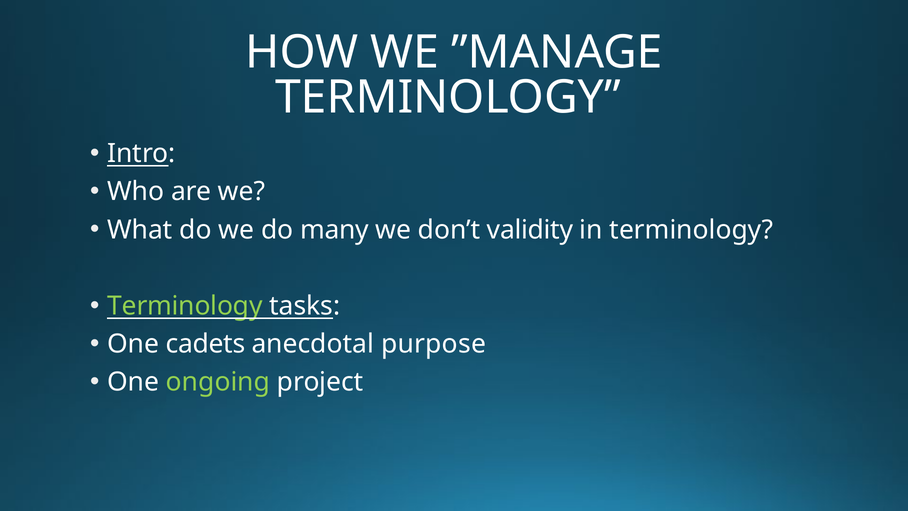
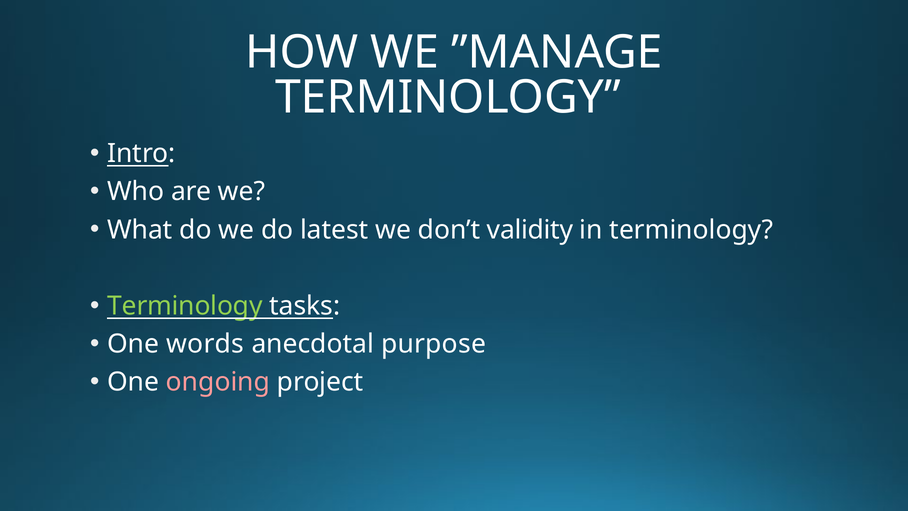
many: many -> latest (334, 230)
cadets: cadets -> words (205, 344)
ongoing colour: light green -> pink (218, 382)
